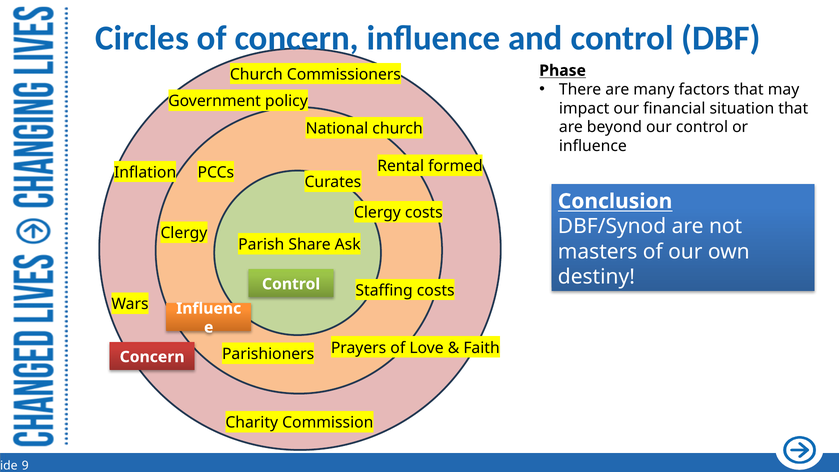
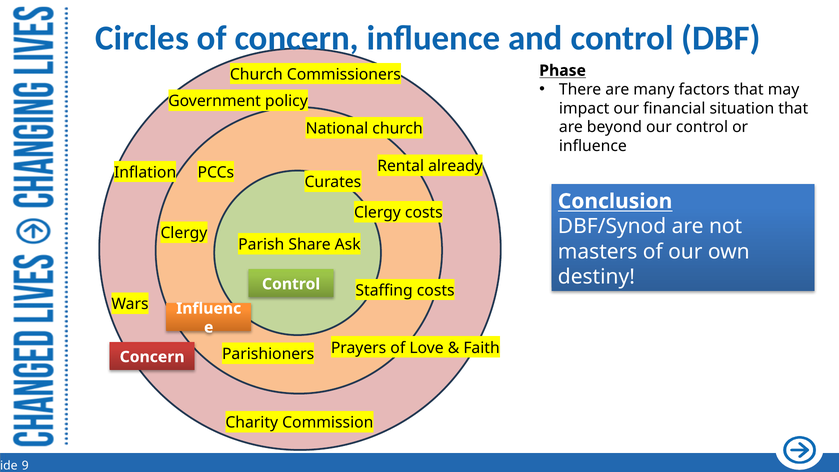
formed: formed -> already (455, 166)
